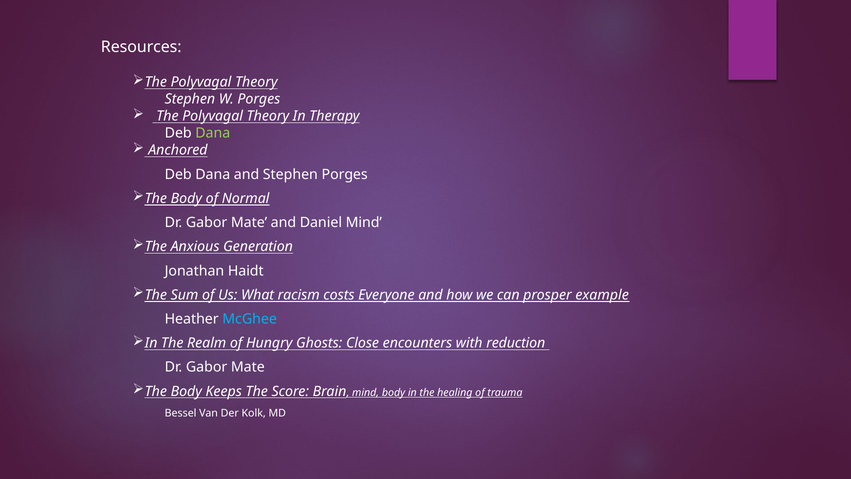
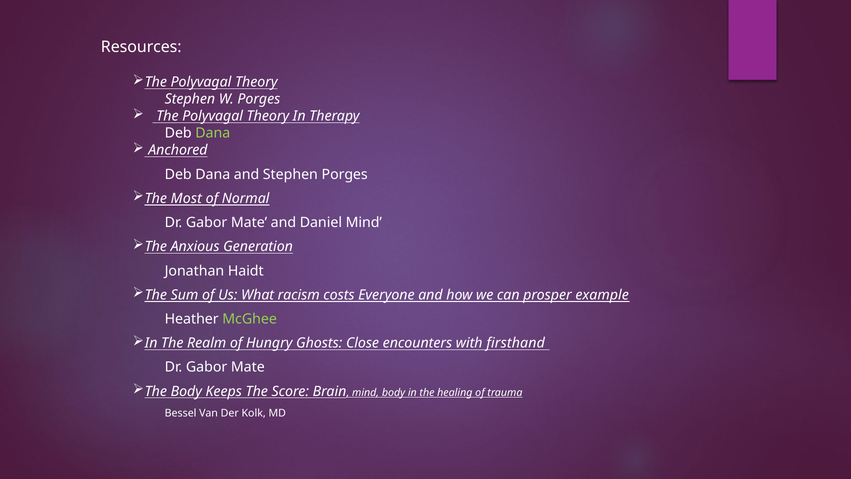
Body: Body -> Most (186, 198)
McGhee colour: light blue -> light green (250, 319)
reduction: reduction -> firsthand (516, 343)
